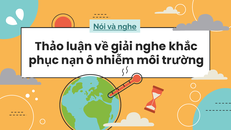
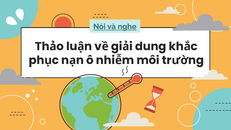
nghe: nghe -> dung (151, 46)
